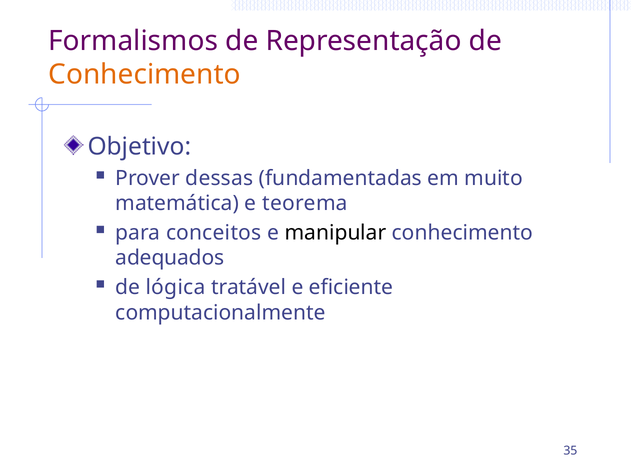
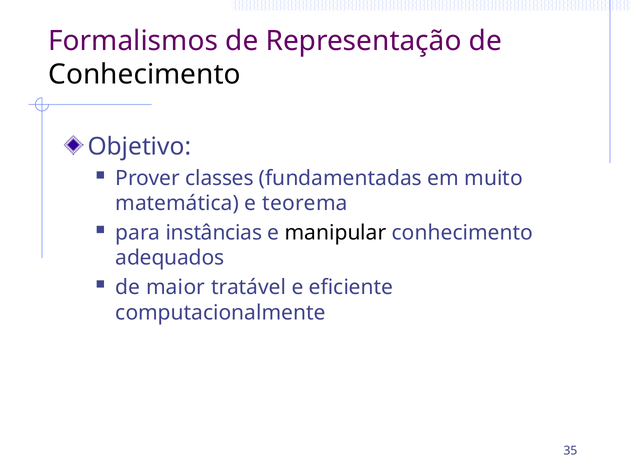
Conhecimento colour: orange -> black (145, 75)
dessas: dessas -> classes (220, 178)
conceitos: conceitos -> instâncias (214, 233)
lógica: lógica -> maior (176, 288)
